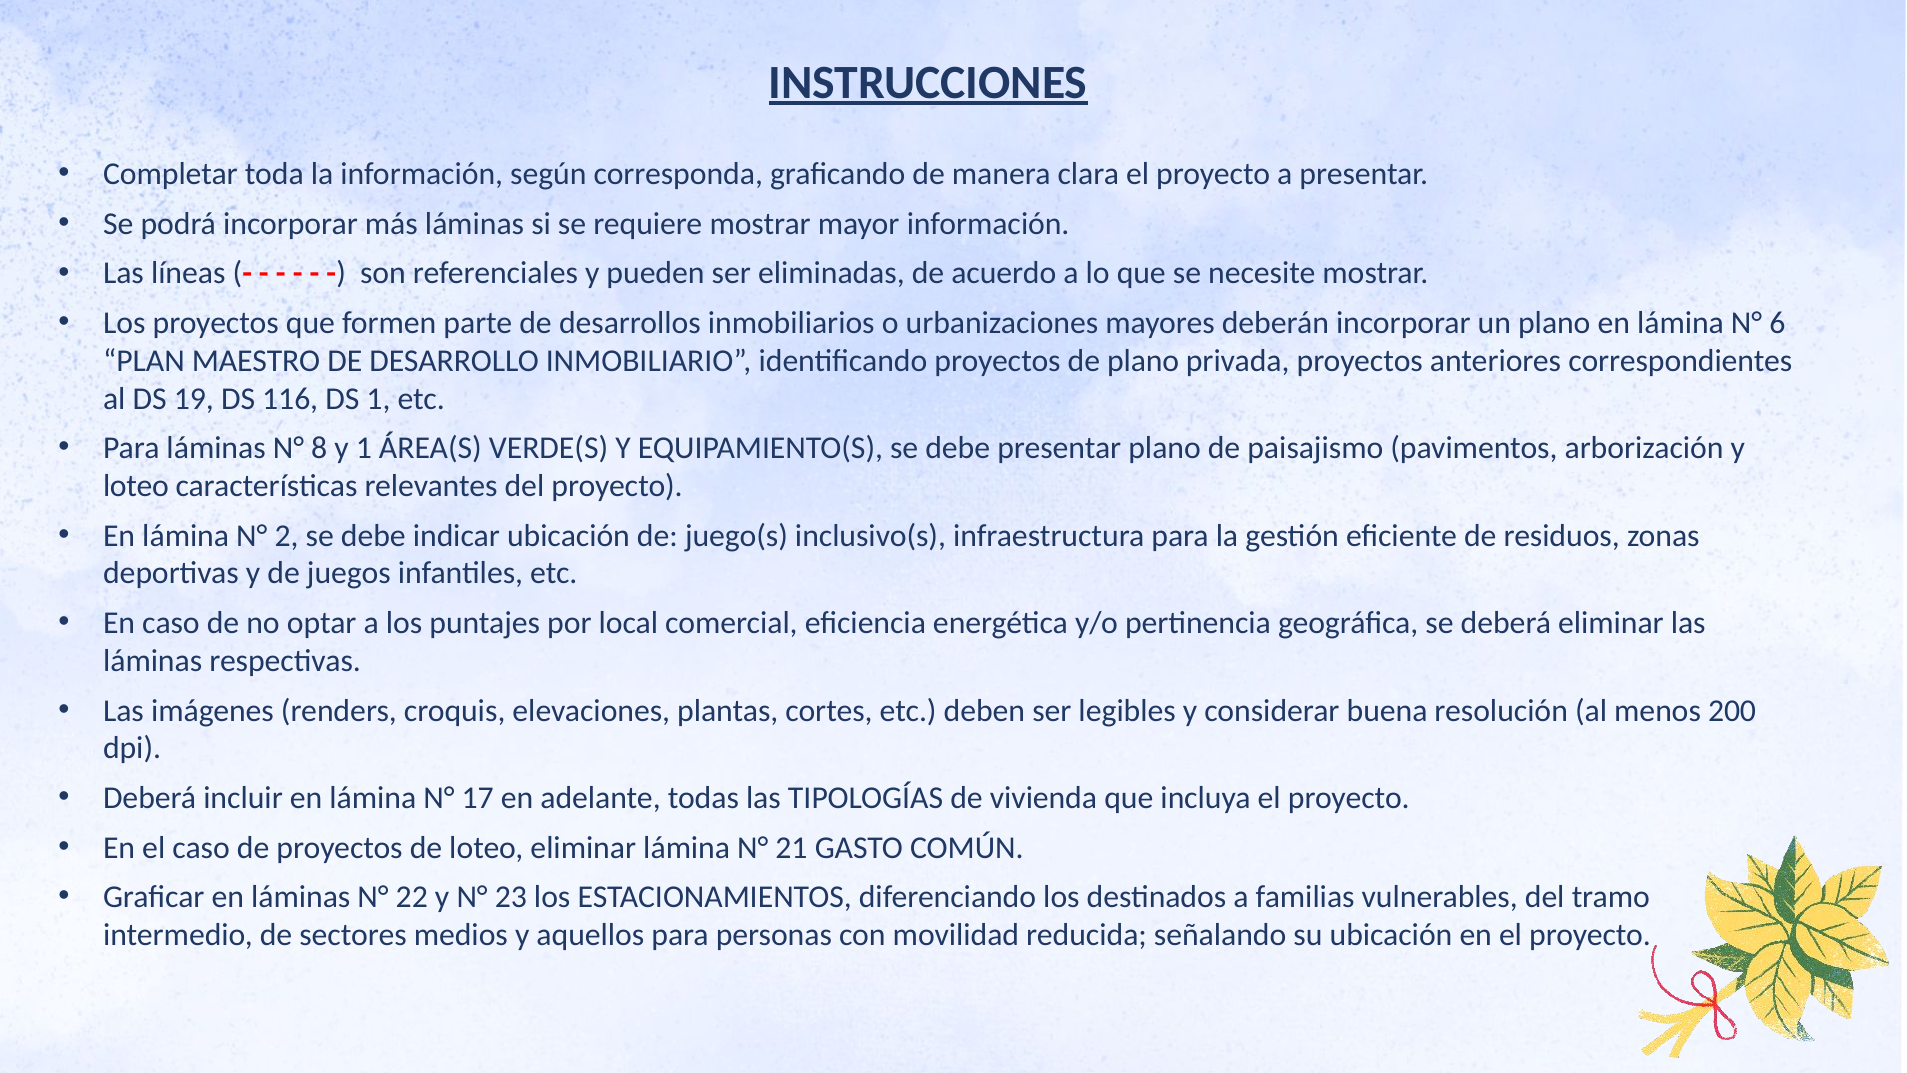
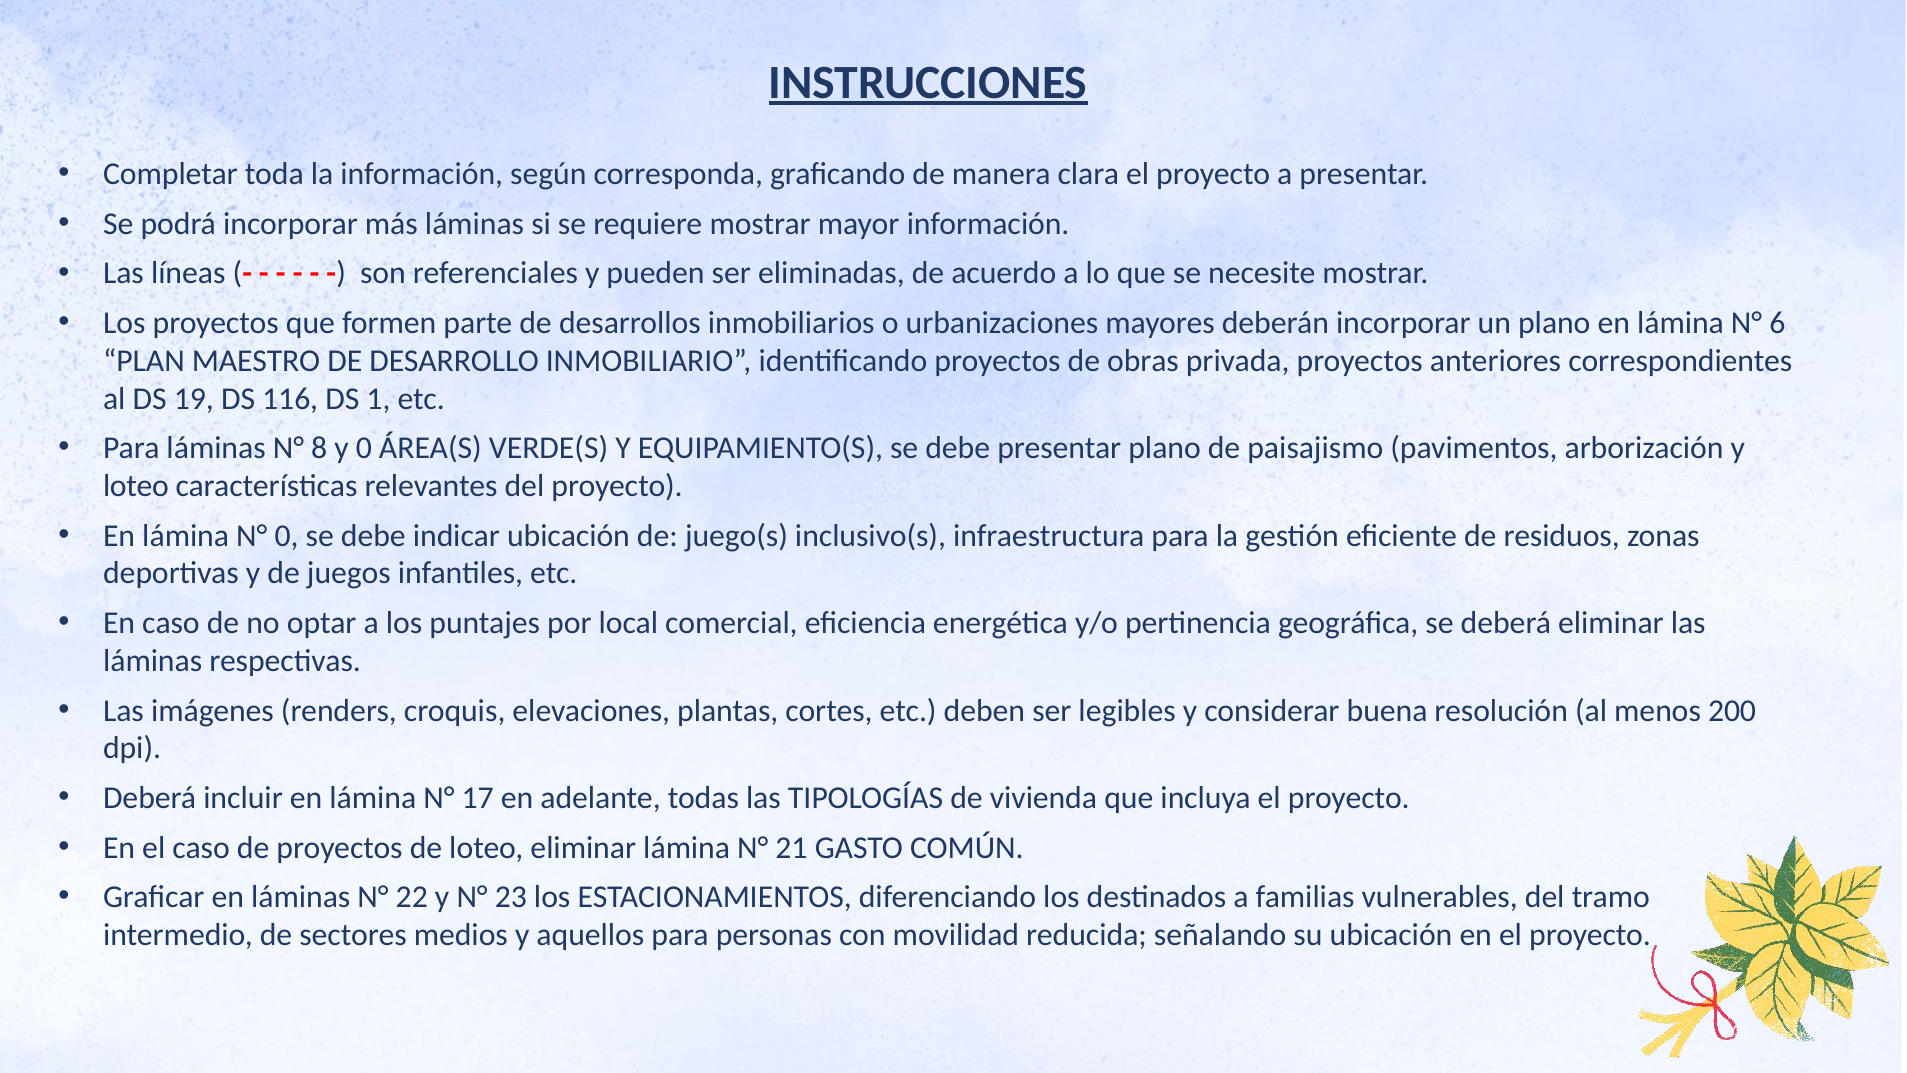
de plano: plano -> obras (1143, 361)
y 1: 1 -> 0 (364, 448)
N° 2: 2 -> 0 (286, 536)
